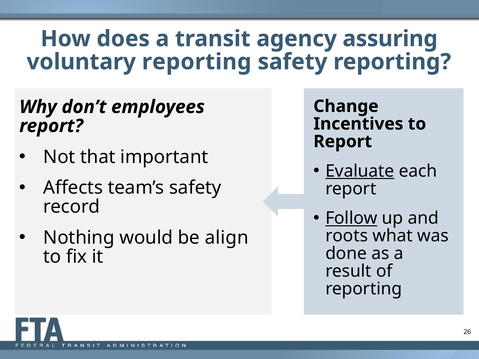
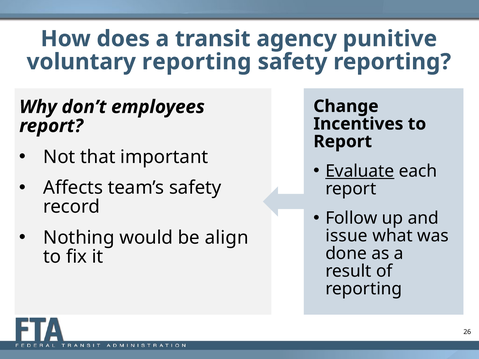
assuring: assuring -> punitive (390, 39)
Follow underline: present -> none (351, 218)
roots: roots -> issue (347, 236)
